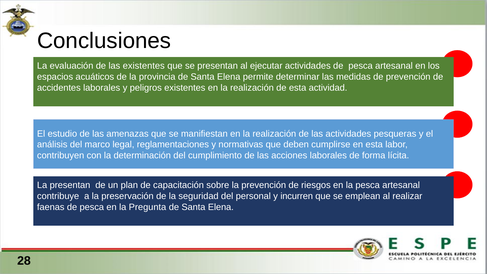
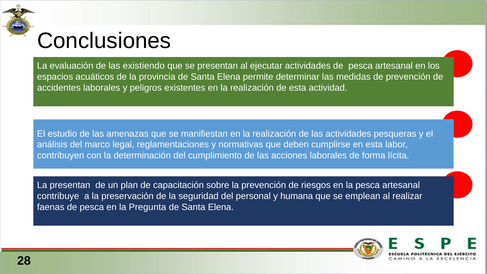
las existentes: existentes -> existiendo (144, 66)
incurren: incurren -> humana (297, 196)
